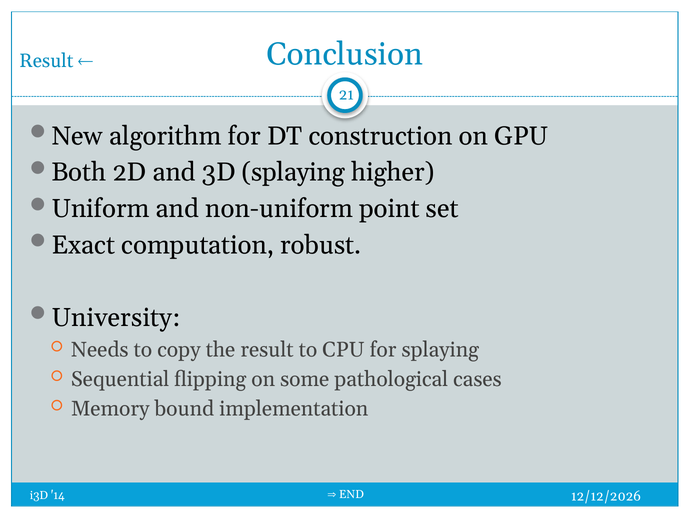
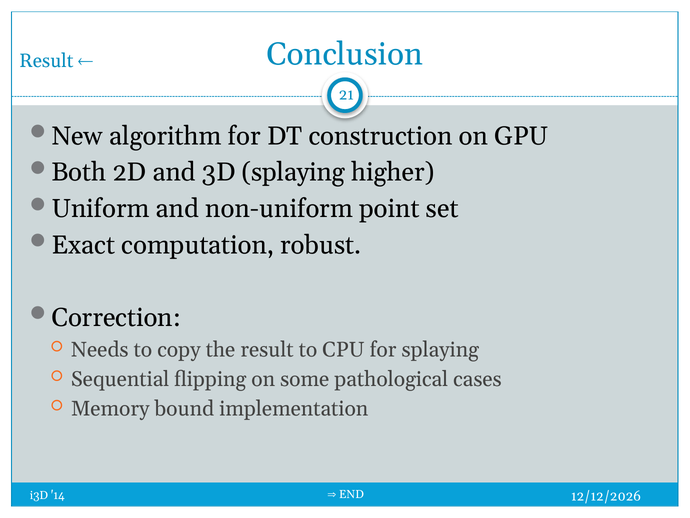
University: University -> Correction (116, 317)
